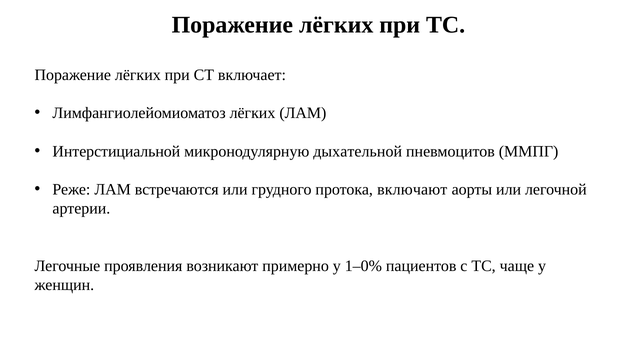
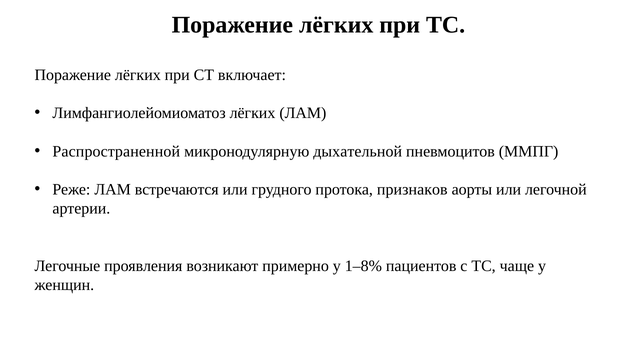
Интерстициальной: Интерстициальной -> Распространенной (116, 151)
включают: включают -> признаков (412, 190)
1–0%: 1–0% -> 1–8% (363, 266)
